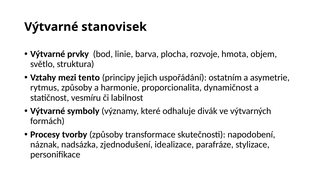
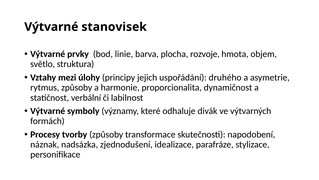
tento: tento -> úlohy (89, 77)
ostatním: ostatním -> druhého (225, 77)
vesmíru: vesmíru -> verbální (86, 97)
